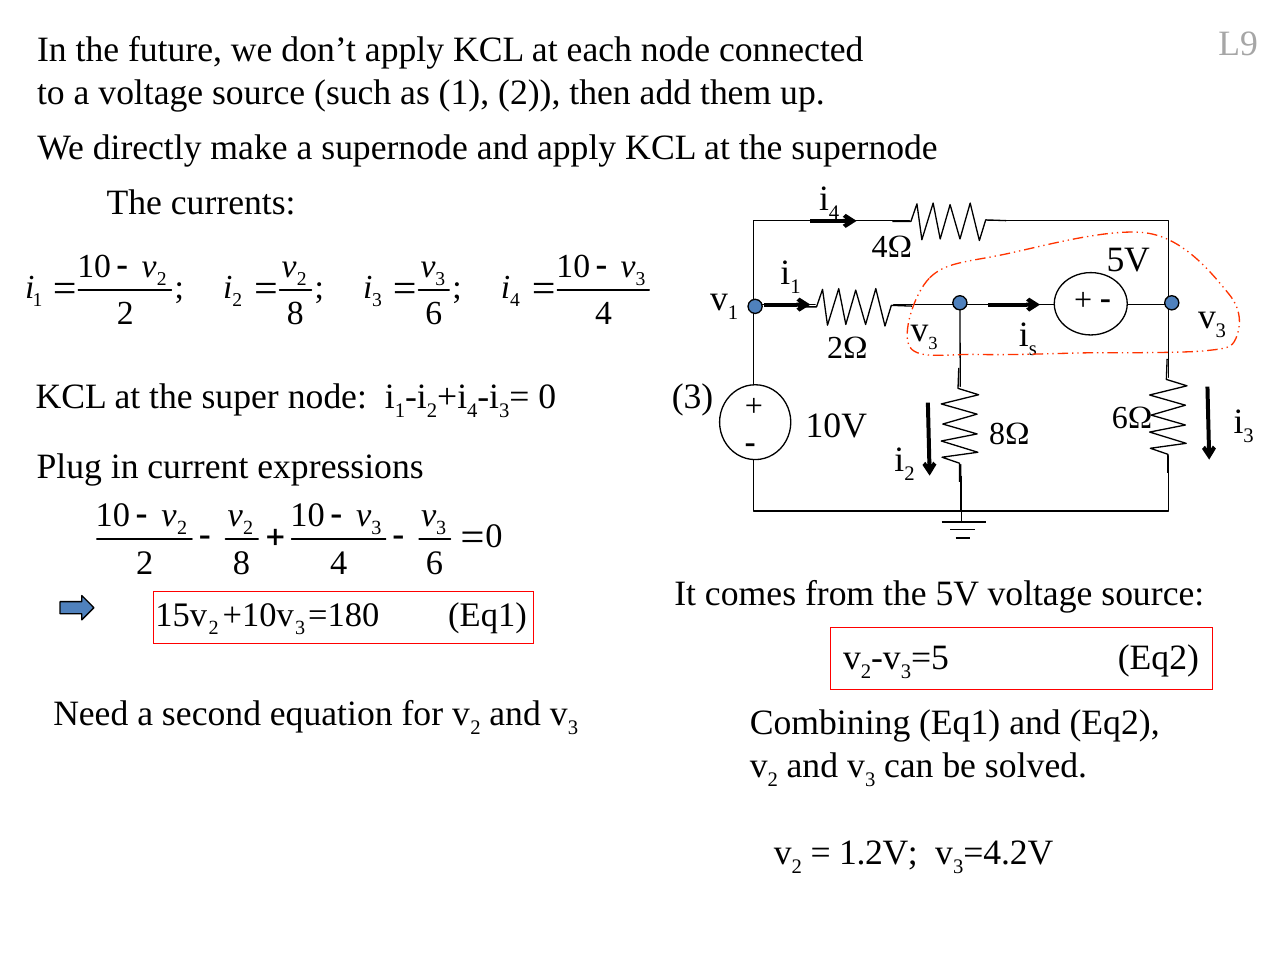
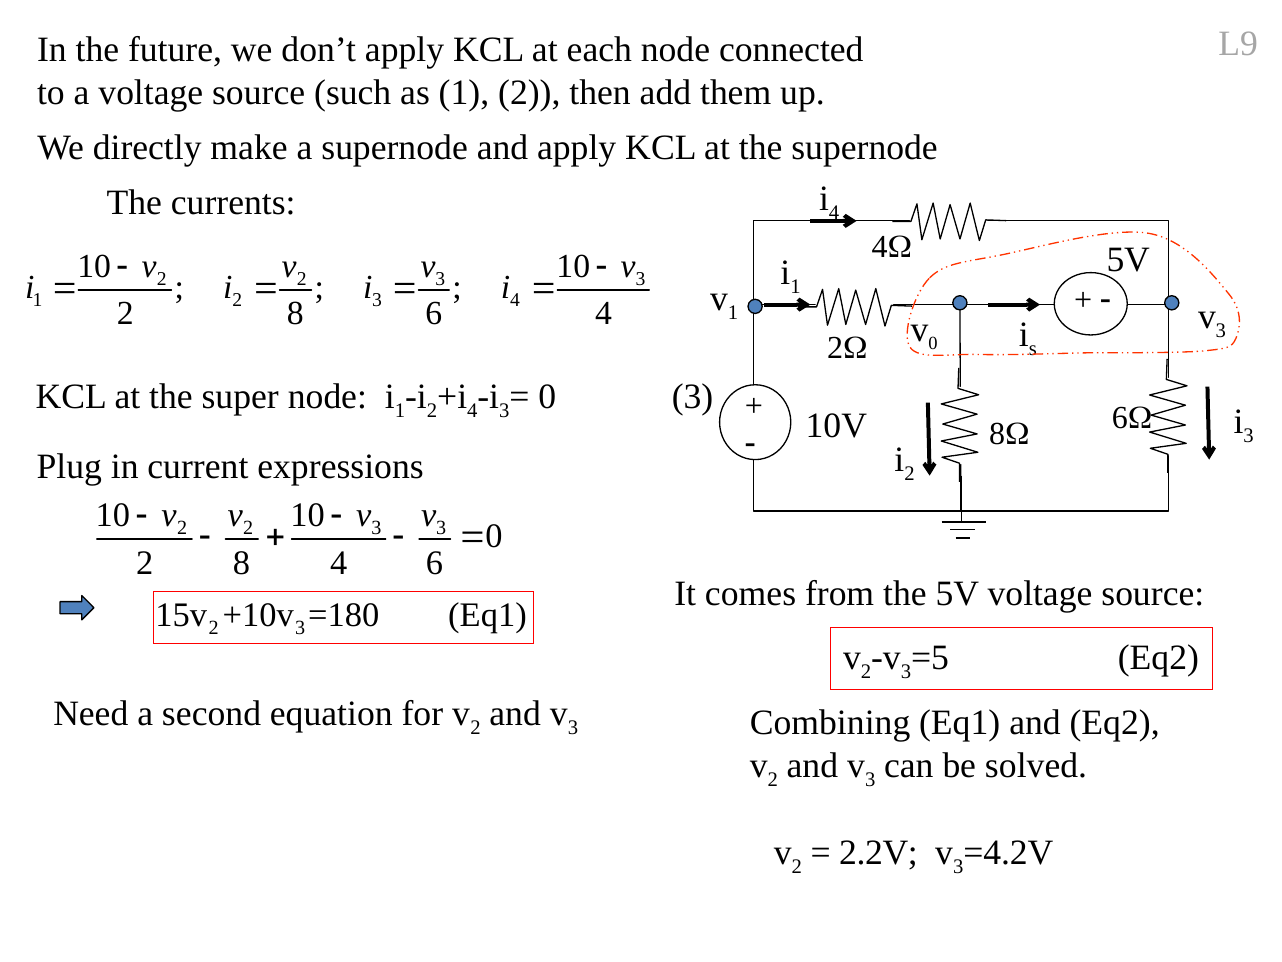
3: 3 -> 0 (933, 343)
1.2V: 1.2V -> 2.2V (879, 853)
